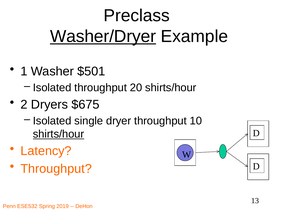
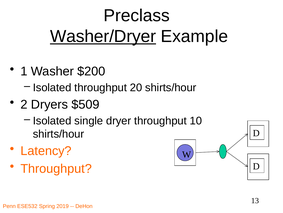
$501: $501 -> $200 (91, 71)
$675: $675 -> $509 (86, 104)
shirts/hour underline: present -> none (59, 134)
